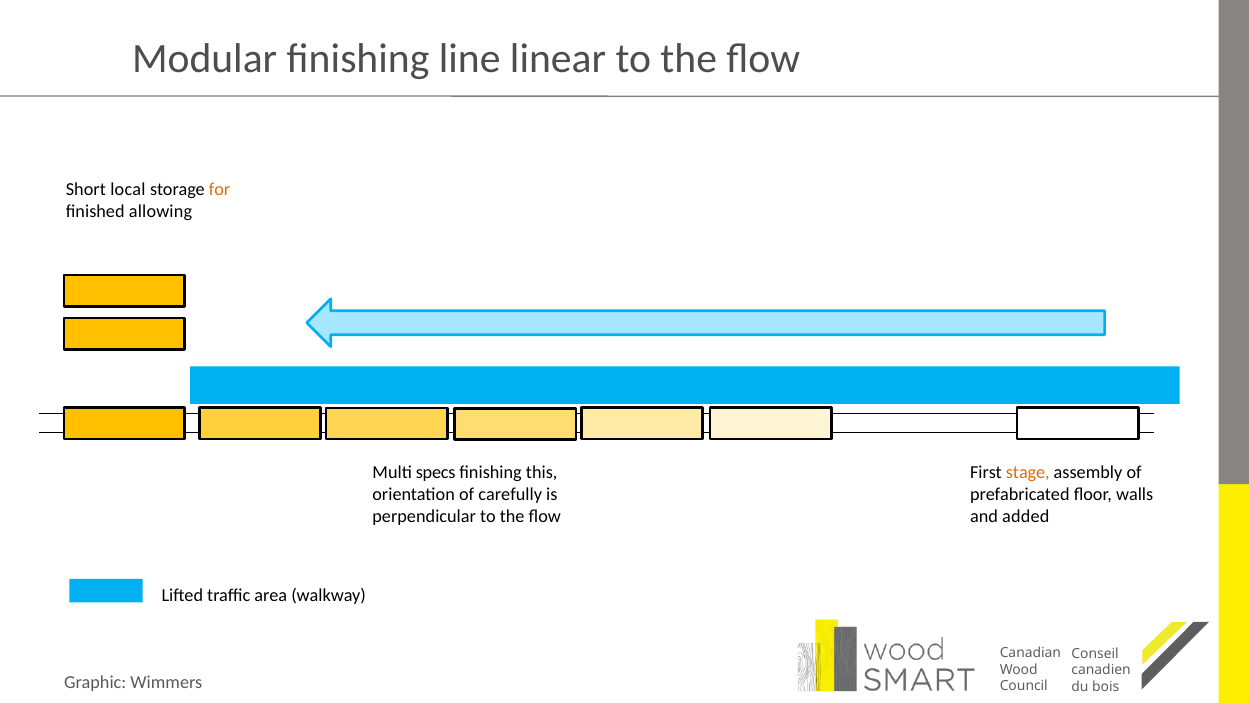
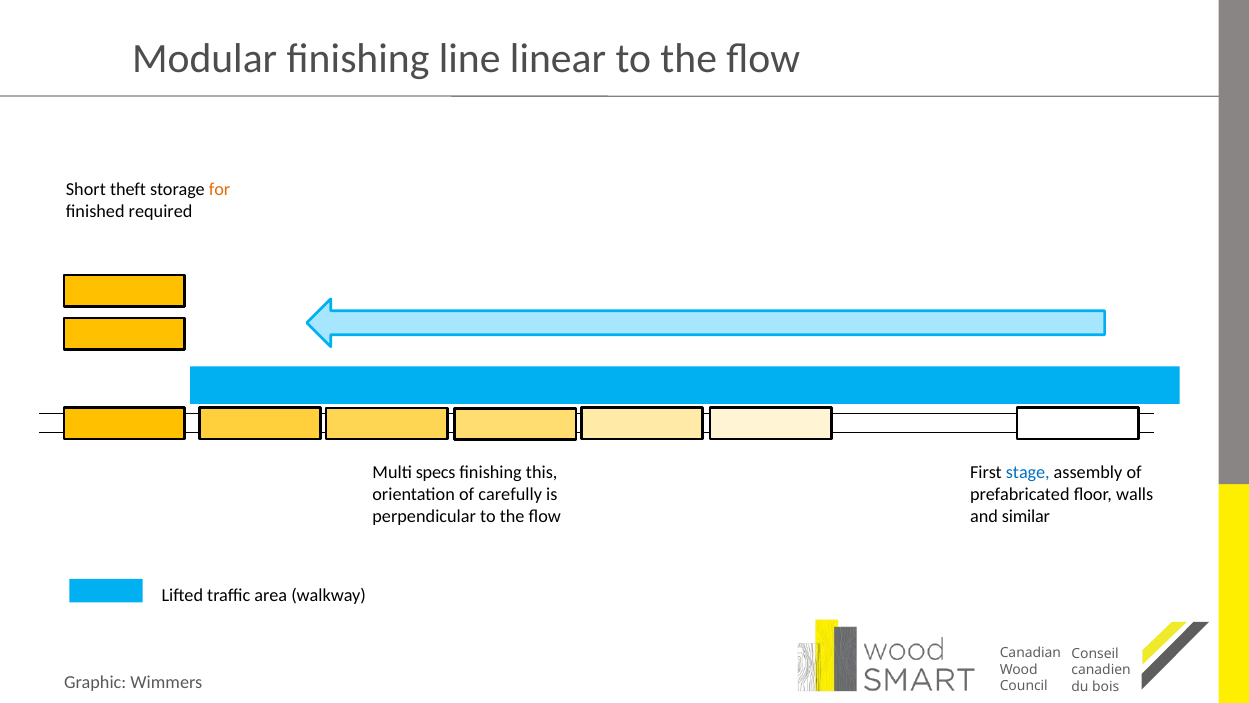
local: local -> theft (128, 190)
allowing: allowing -> required (161, 212)
stage colour: orange -> blue (1028, 472)
added: added -> similar (1026, 516)
